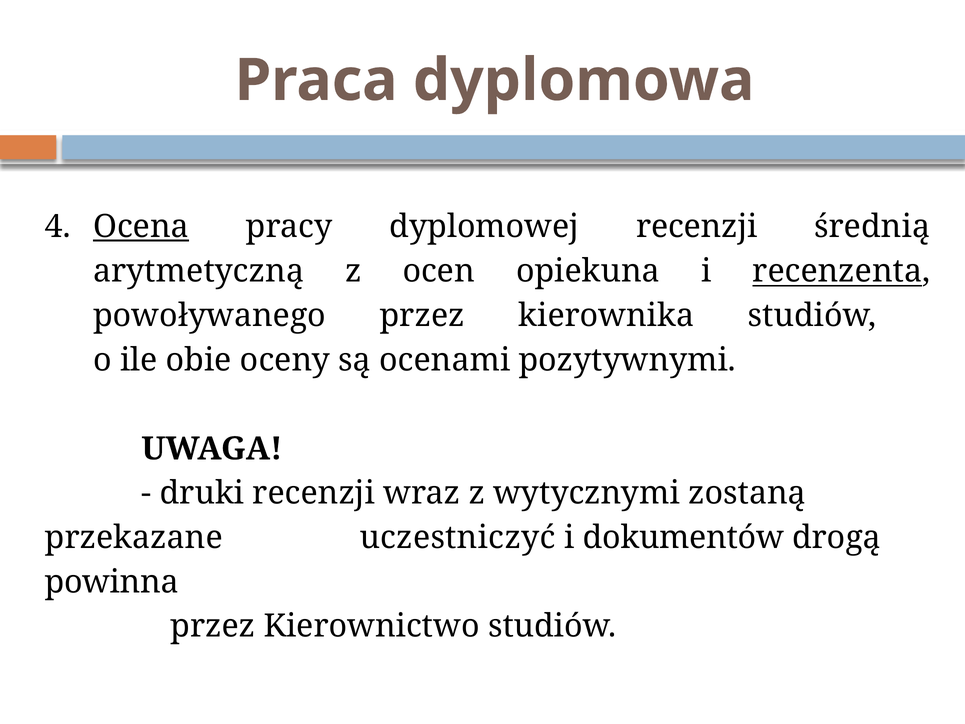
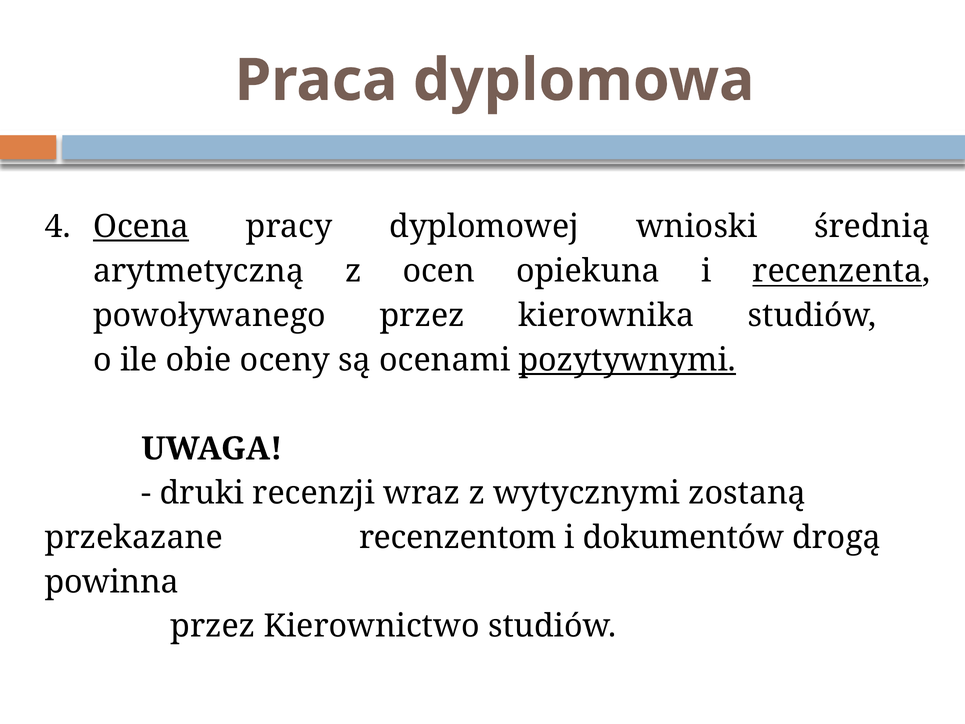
dyplomowej recenzji: recenzji -> wnioski (697, 227)
pozytywnymi underline: none -> present (627, 360)
uczestniczyć: uczestniczyć -> recenzentom (458, 537)
